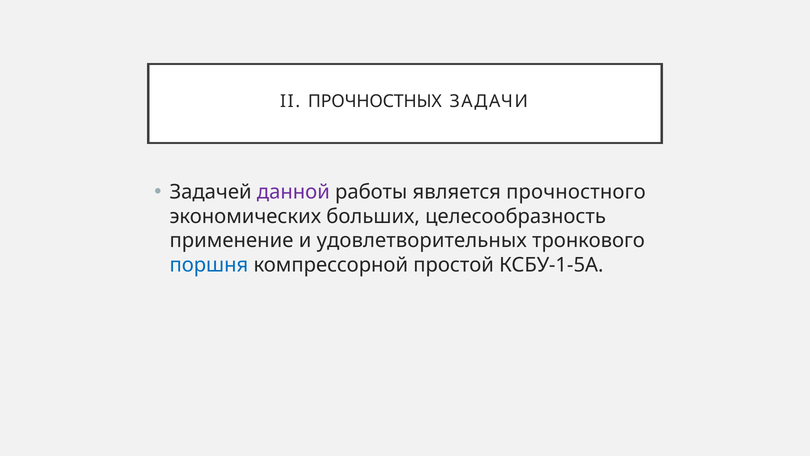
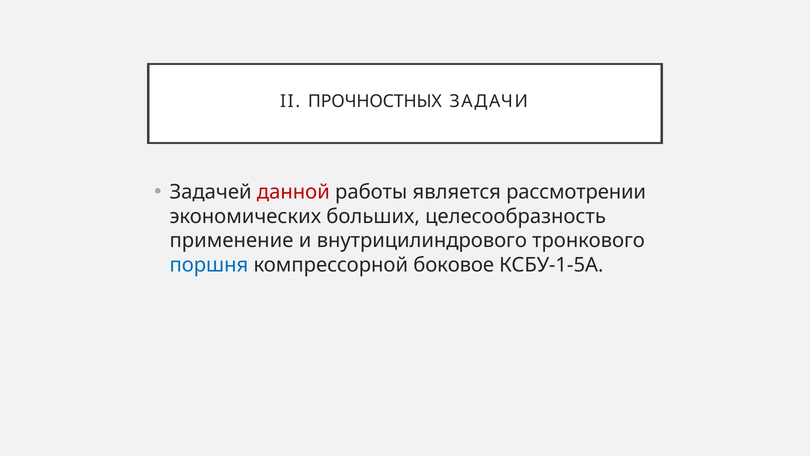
данной colour: purple -> red (293, 192)
прочностного: прочностного -> рассмотрении (576, 192)
удовлетворительных: удовлетворительных -> внутрицилиндрового (422, 240)
простой: простой -> боковое (454, 265)
